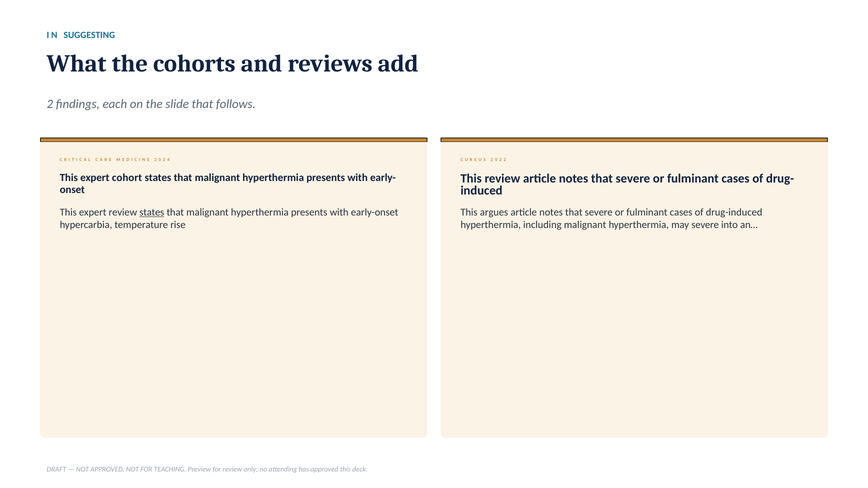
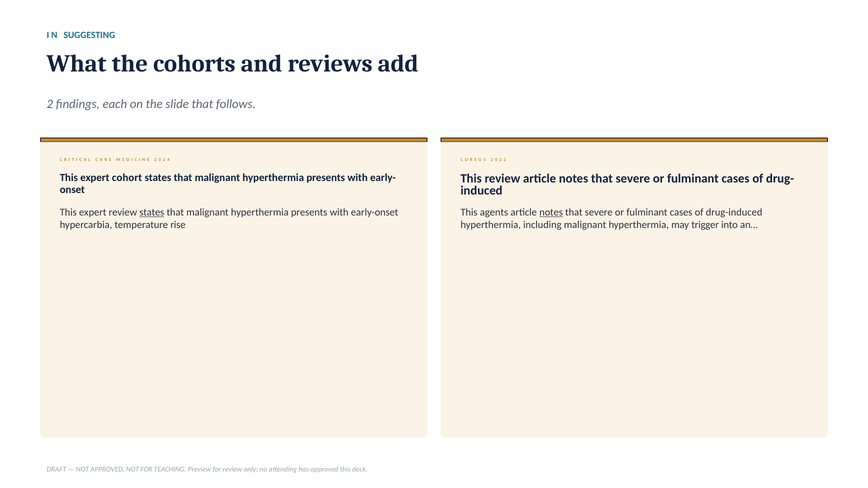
argues: argues -> agents (494, 212)
notes underline: none -> present (551, 212)
may severe: severe -> trigger (705, 225)
